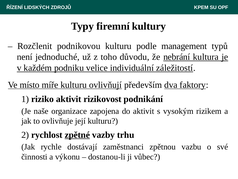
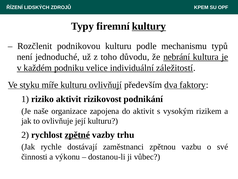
kultury underline: none -> present (149, 26)
management: management -> mechanismu (184, 46)
místo: místo -> styku (30, 85)
